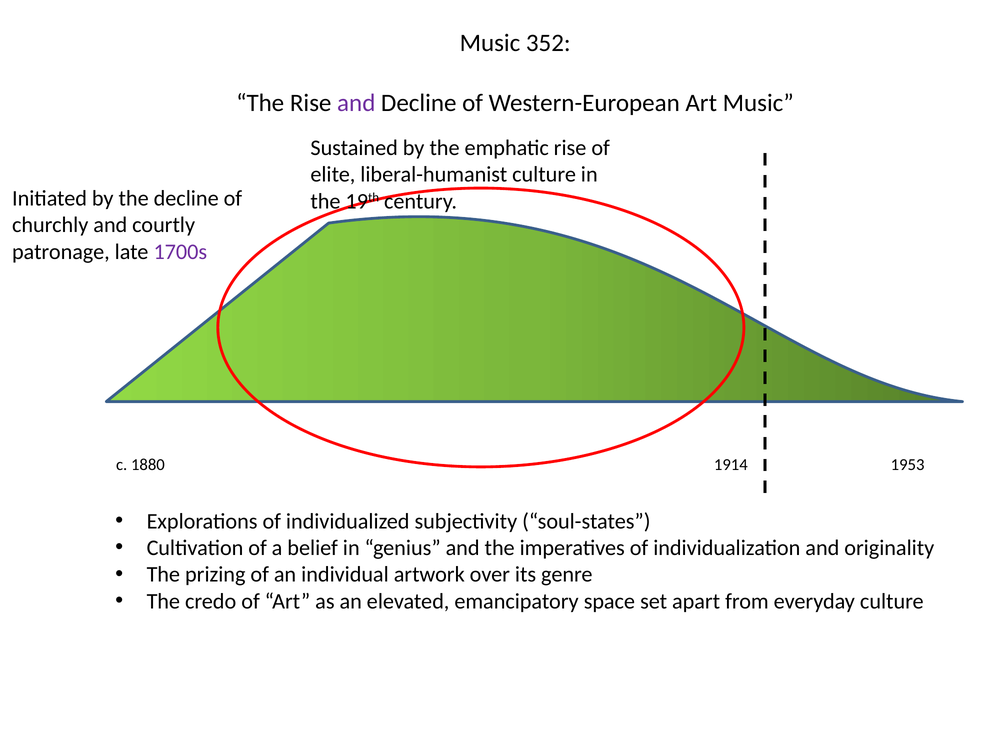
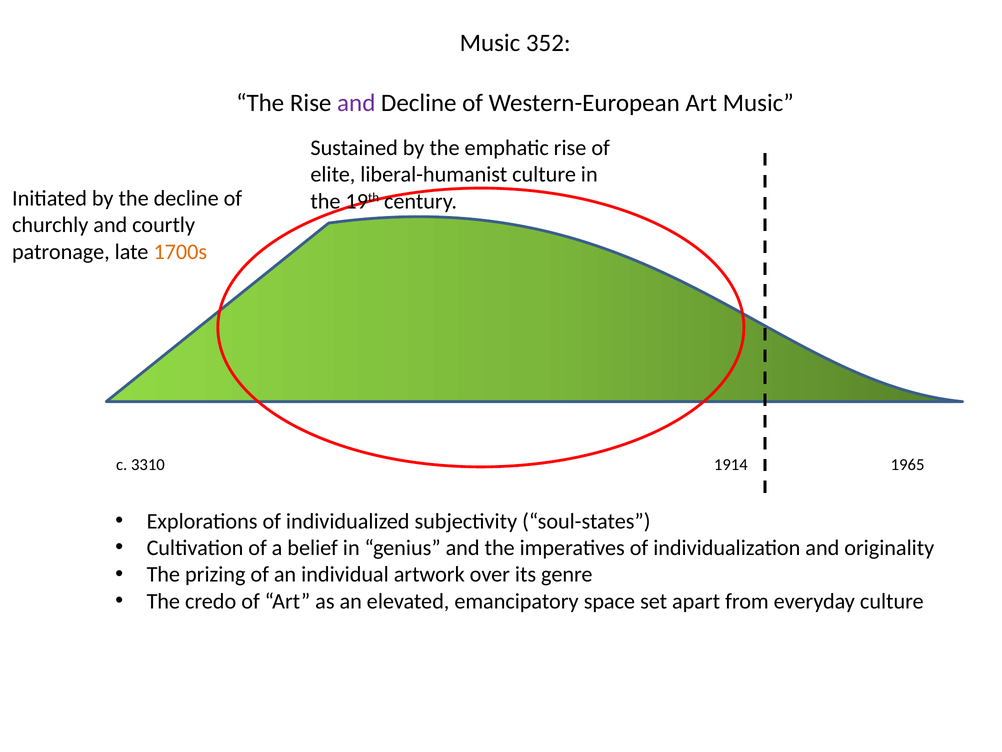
1700s colour: purple -> orange (180, 252)
1880: 1880 -> 3310 (148, 464)
1953: 1953 -> 1965 (908, 464)
